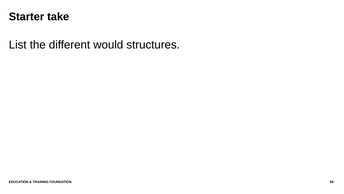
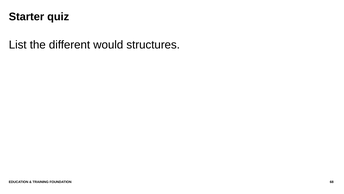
take: take -> quiz (58, 17)
